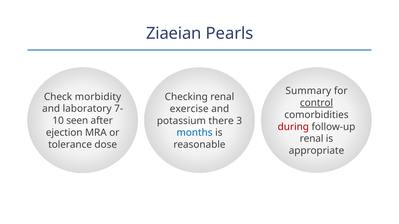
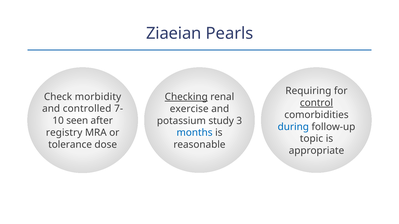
Summary: Summary -> Requiring (308, 91)
Checking underline: none -> present (186, 97)
laboratory: laboratory -> controlled (87, 109)
there: there -> study (221, 121)
during colour: red -> blue (293, 127)
ejection: ejection -> registry (64, 133)
renal: renal -> topic (311, 139)
